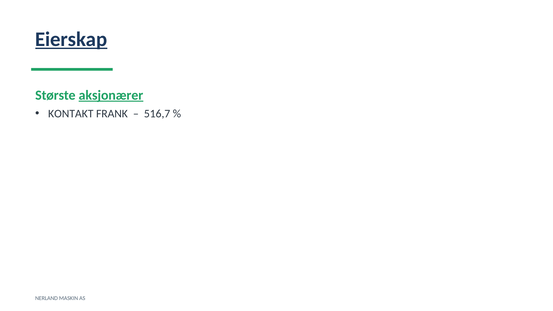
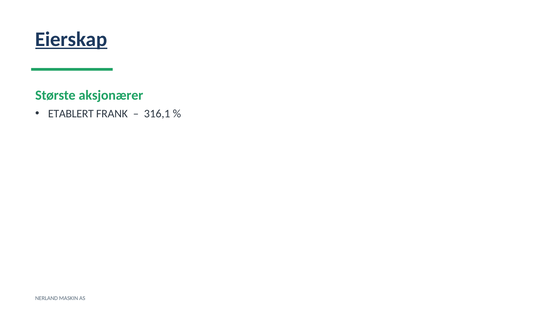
aksjonærer underline: present -> none (111, 95)
KONTAKT: KONTAKT -> ETABLERT (71, 114)
516,7: 516,7 -> 316,1 (157, 114)
